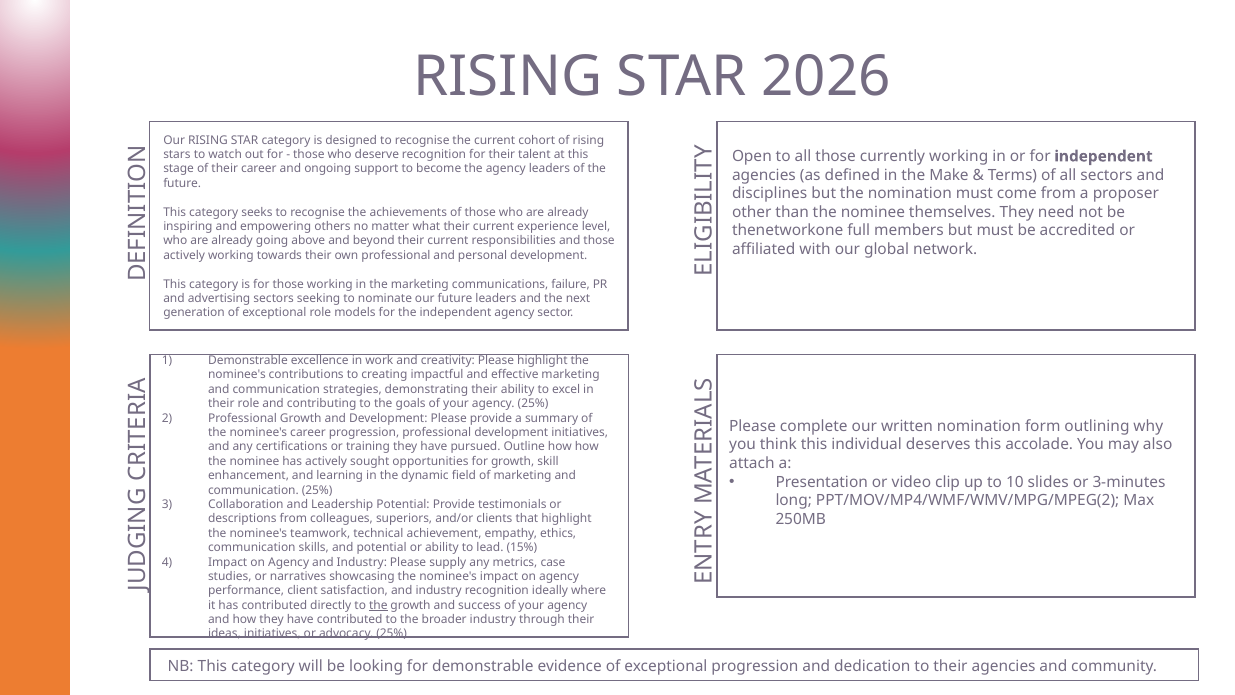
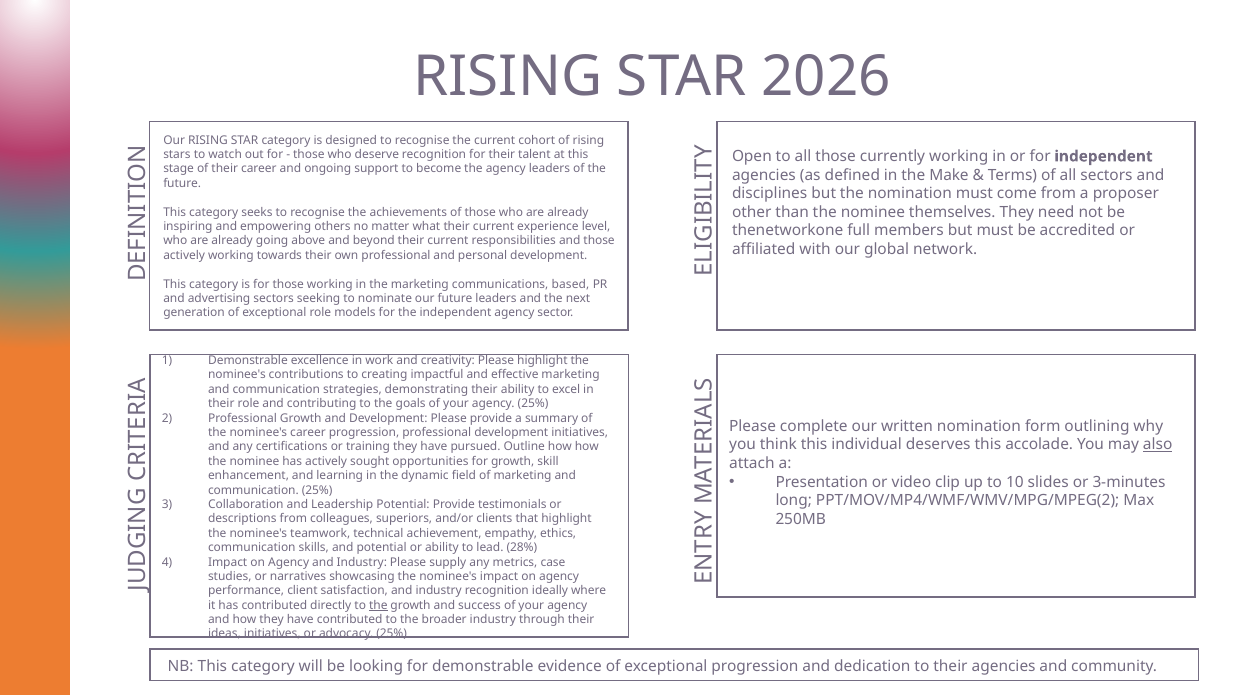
failure: failure -> based (570, 284)
also underline: none -> present (1158, 445)
15%: 15% -> 28% (522, 547)
